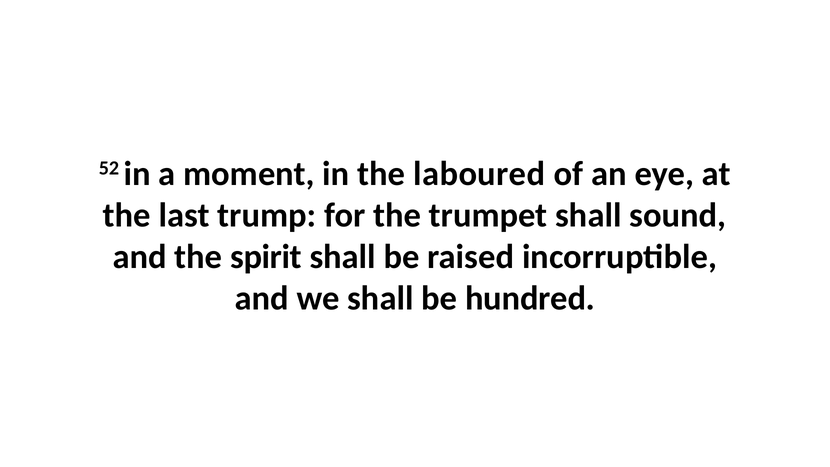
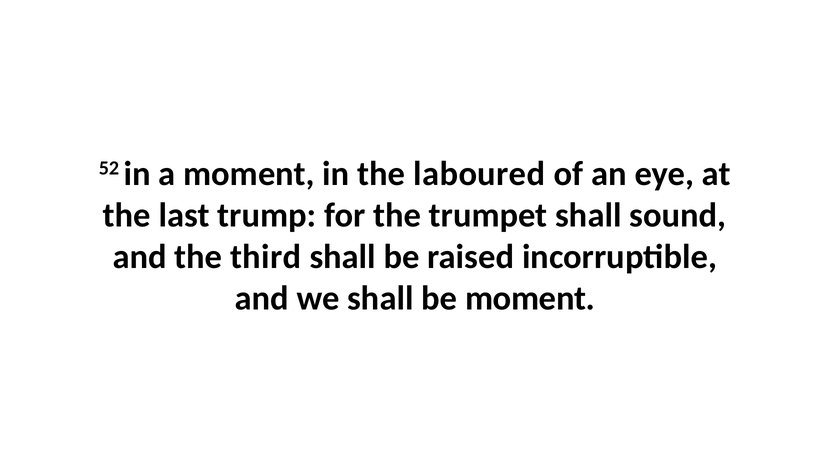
spirit: spirit -> third (266, 257)
be hundred: hundred -> moment (530, 298)
